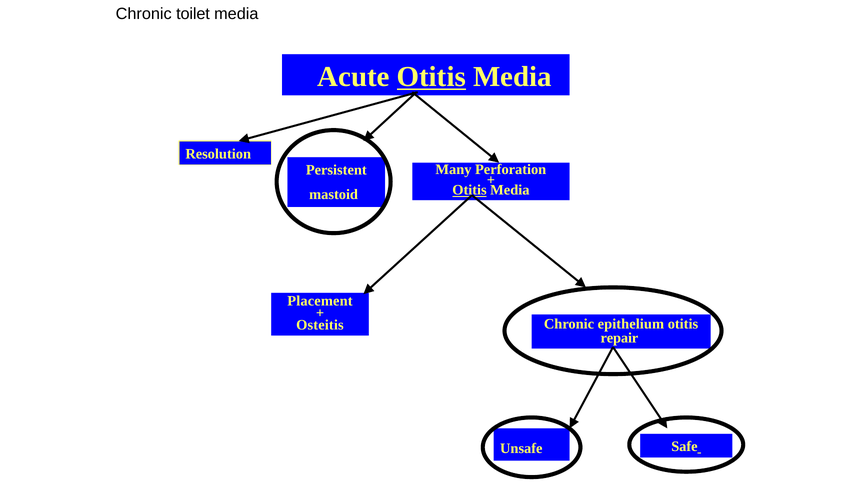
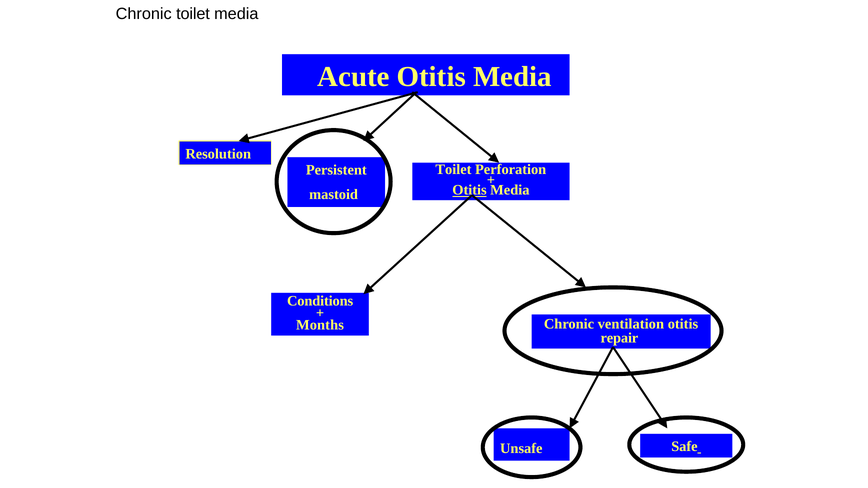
Otitis underline: present -> none (431, 77)
Many: Many -> Toilet (454, 169)
Placement: Placement -> Conditions (320, 301)
epithelium: epithelium -> ventilation (631, 324)
Osteitis: Osteitis -> Months (320, 325)
